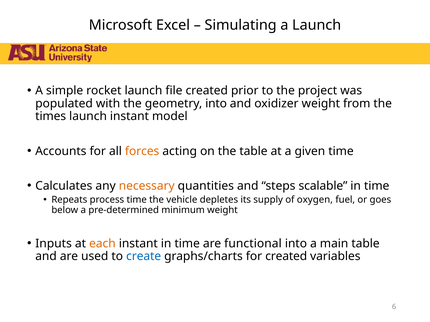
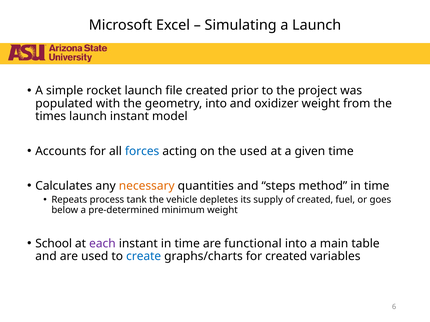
forces colour: orange -> blue (142, 151)
the table: table -> used (253, 151)
scalable: scalable -> method (323, 186)
process time: time -> tank (137, 200)
of oxygen: oxygen -> created (315, 200)
Inputs: Inputs -> School (54, 244)
each colour: orange -> purple (102, 244)
